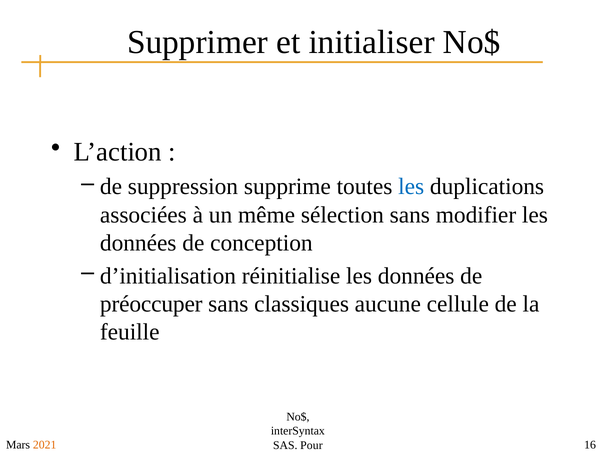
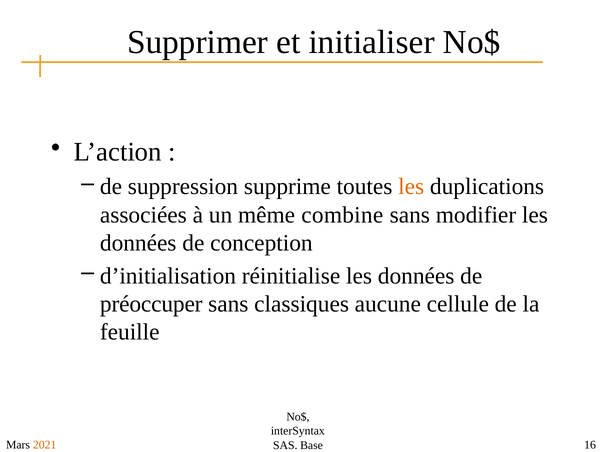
les colour: blue -> orange (411, 186)
sélection: sélection -> combine (342, 215)
Pour: Pour -> Base (312, 445)
